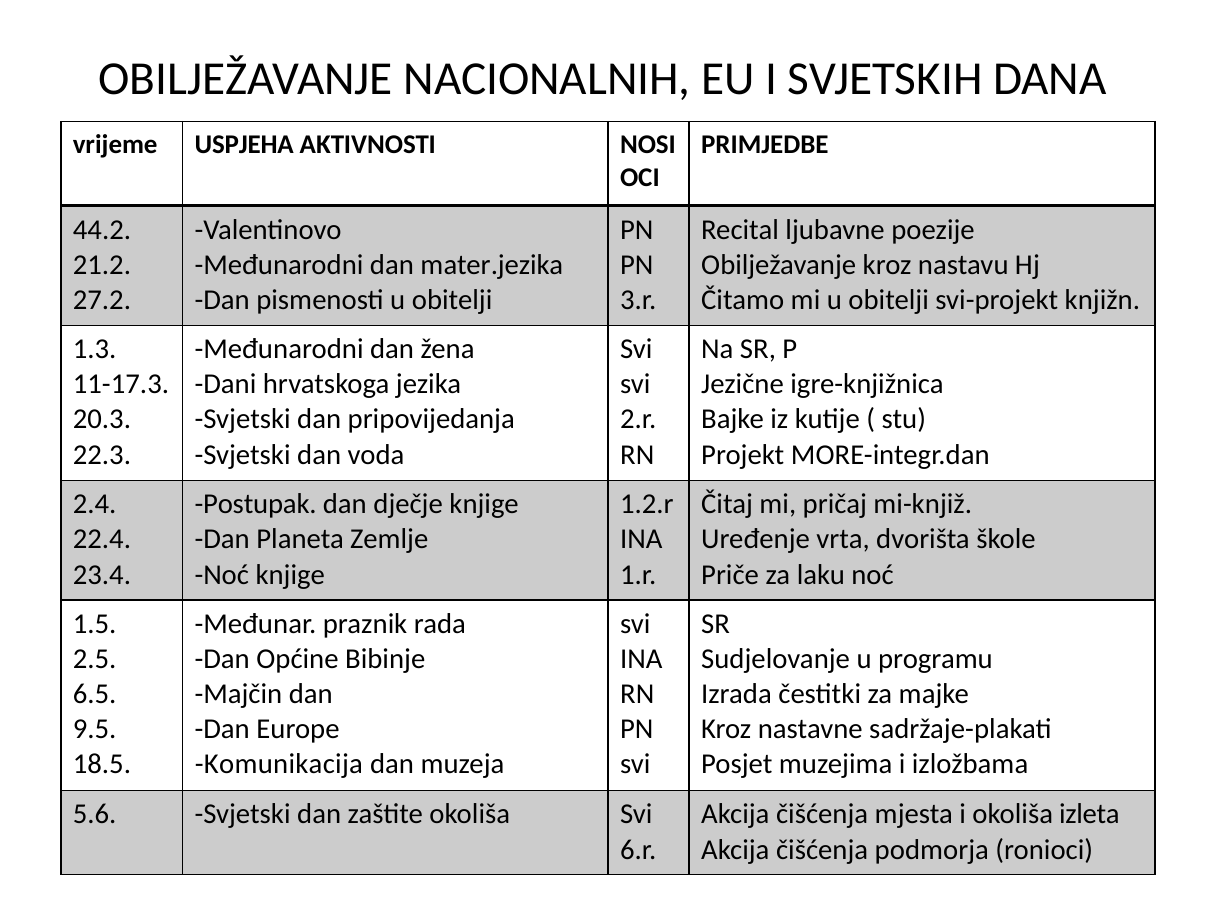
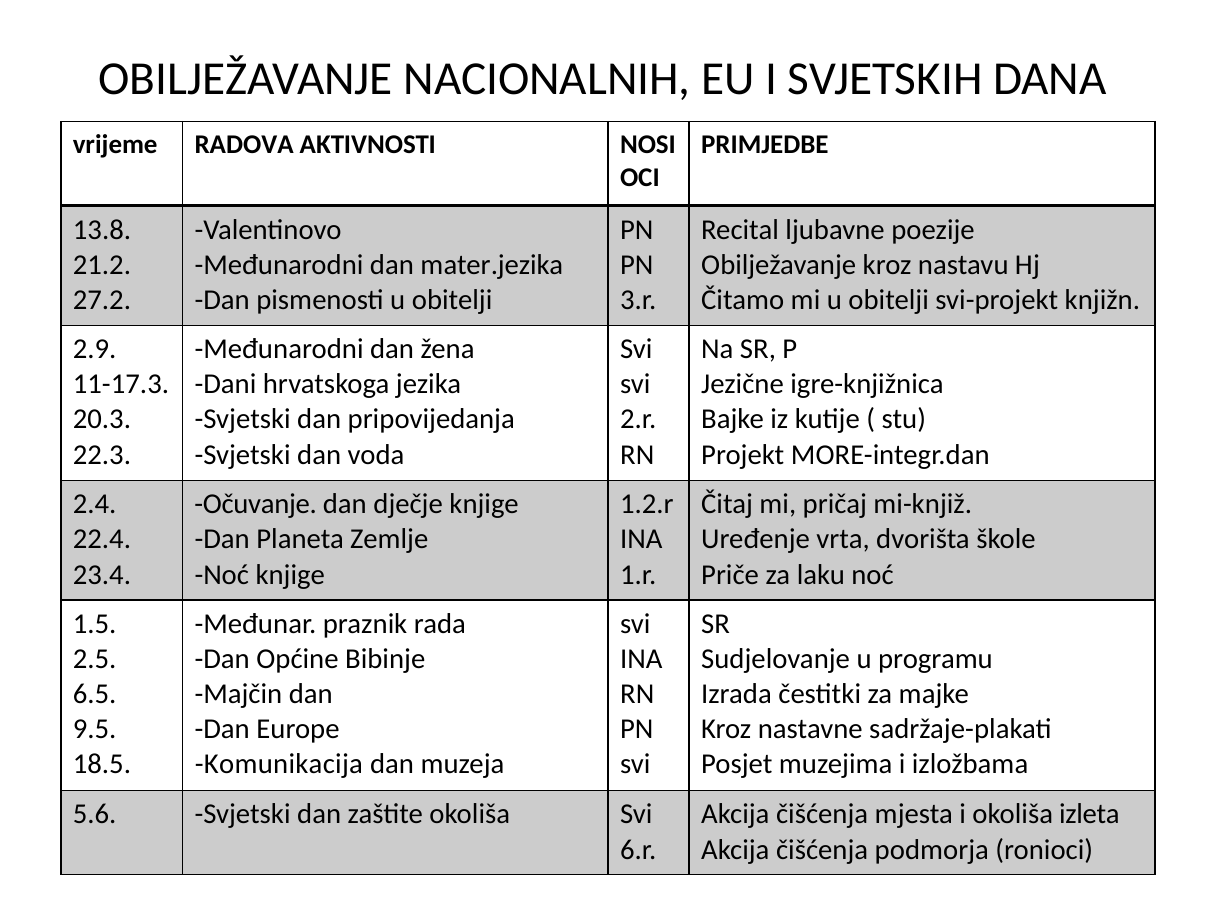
USPJEHA: USPJEHA -> RADOVA (244, 145)
44.2: 44.2 -> 13.8 (102, 230)
1.3: 1.3 -> 2.9 (95, 349)
Postupak: Postupak -> Očuvanje (256, 504)
